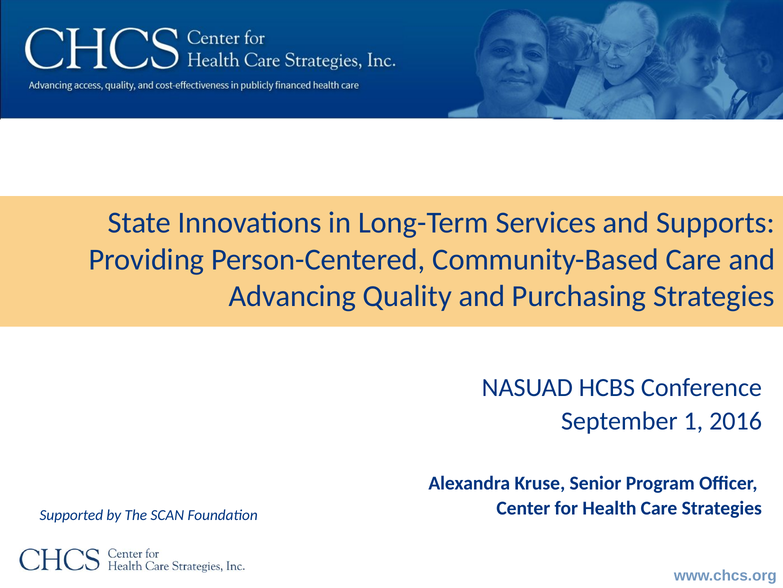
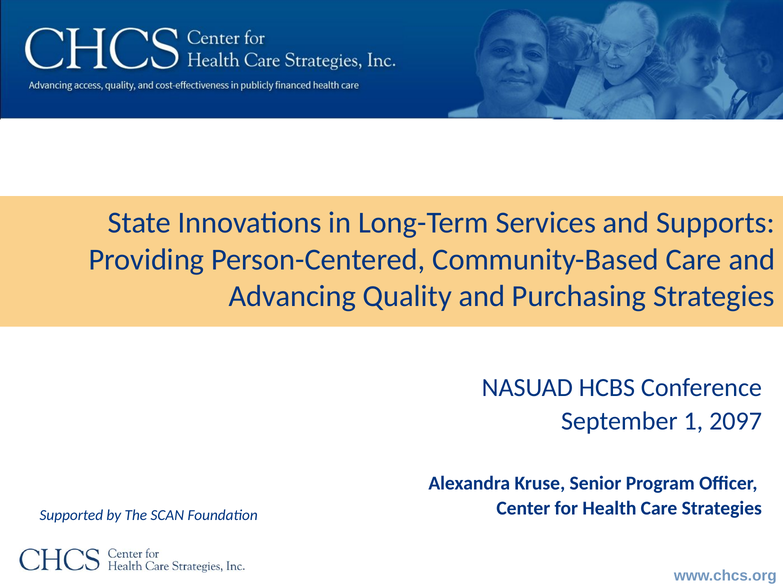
2016: 2016 -> 2097 (736, 421)
